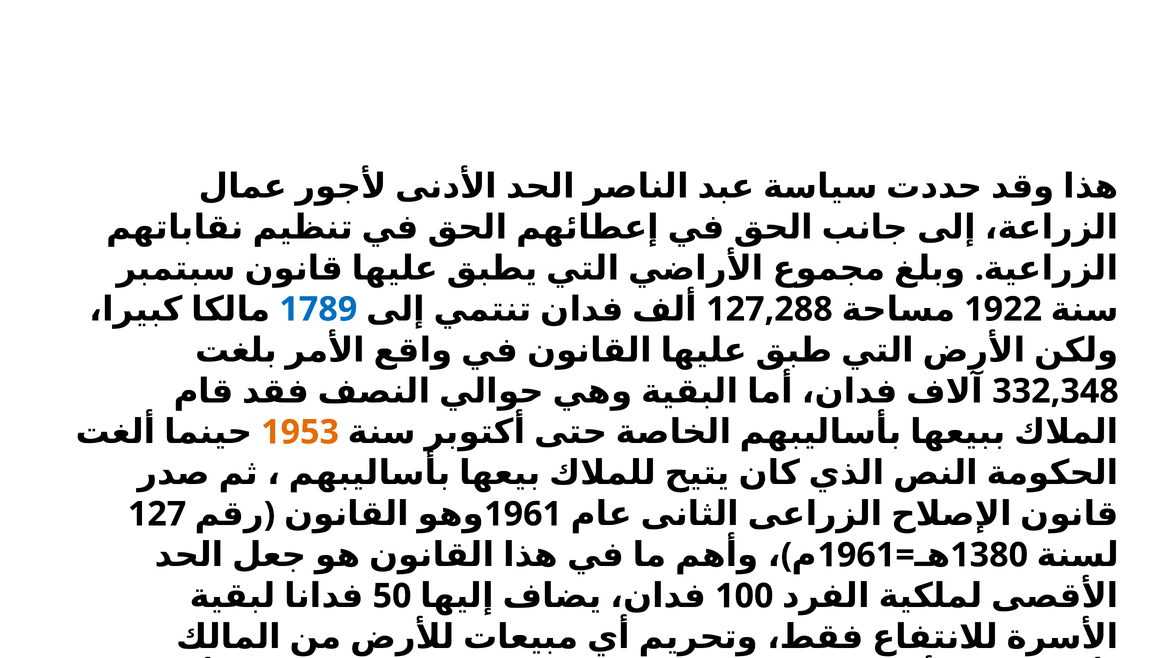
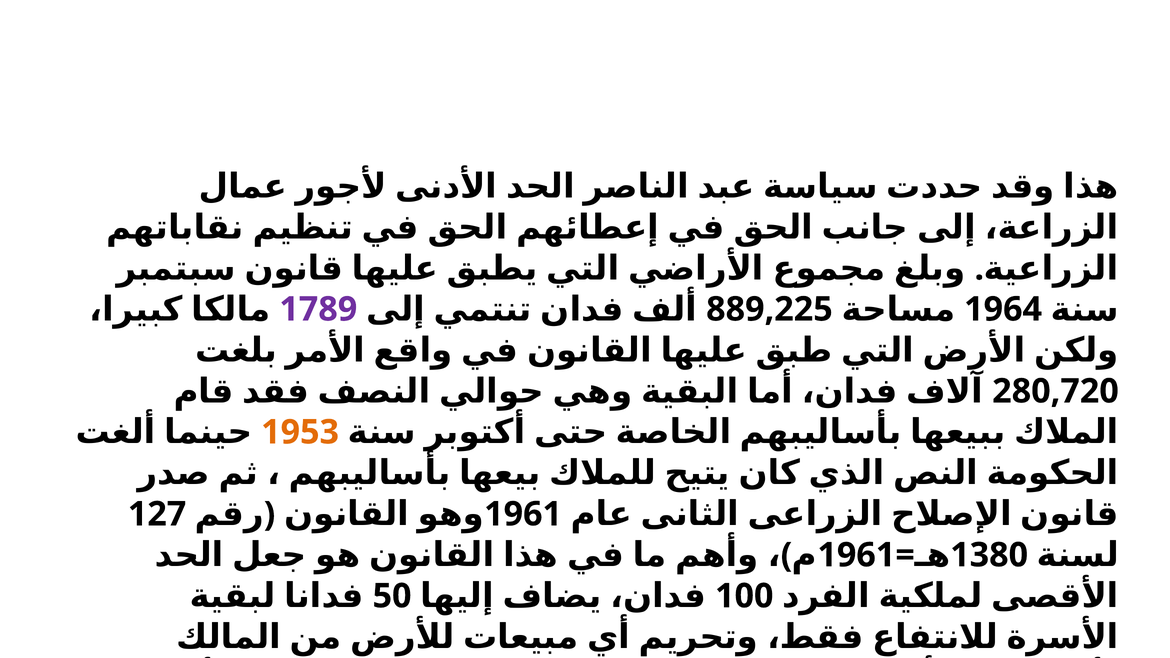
1789 colour: blue -> purple (318, 309)
127,288: 127,288 -> 889,225 (769, 309)
1922: 1922 -> 1964 (1003, 309)
332,348: 332,348 -> 280,720 (1056, 391)
